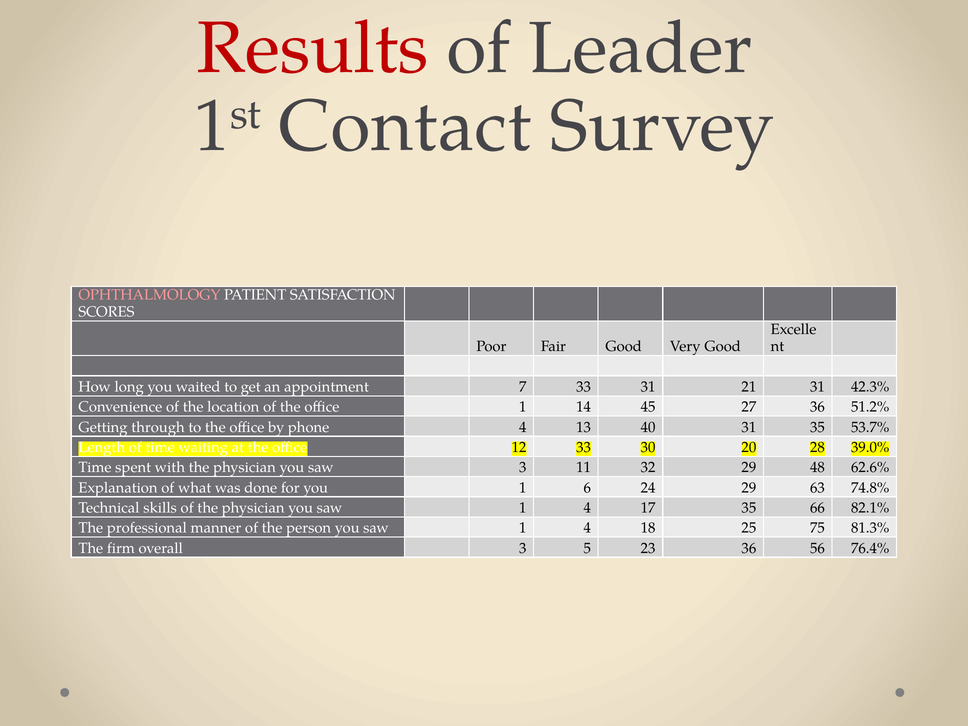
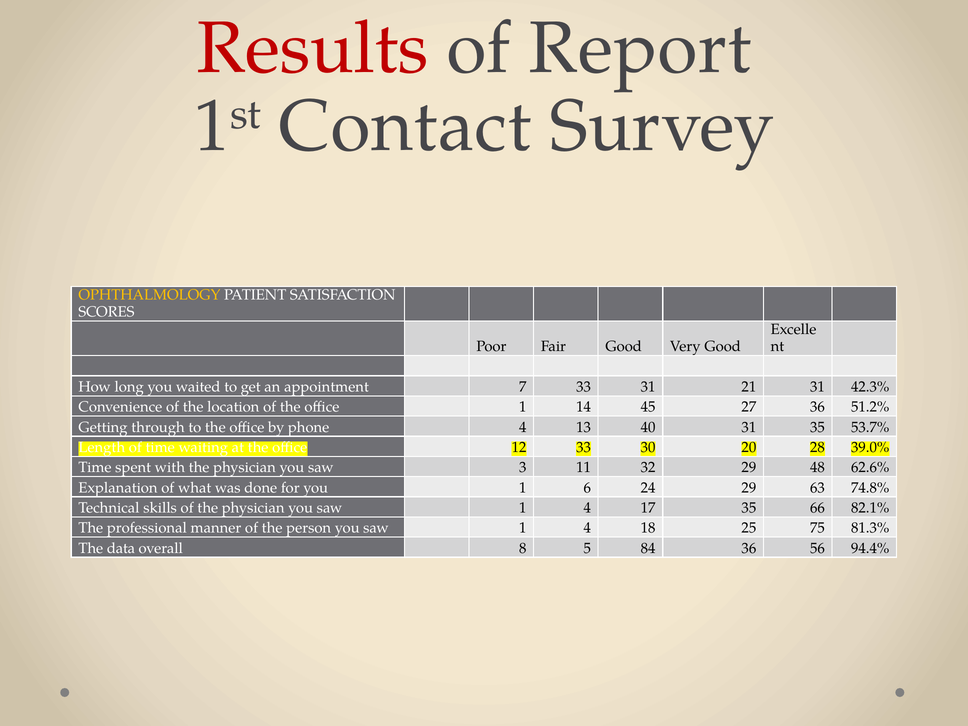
Leader: Leader -> Report (640, 48)
OPHTHALMOLOGY colour: pink -> yellow (149, 295)
firm: firm -> data (121, 548)
overall 3: 3 -> 8 (523, 548)
23: 23 -> 84 (648, 548)
76.4%: 76.4% -> 94.4% (870, 548)
